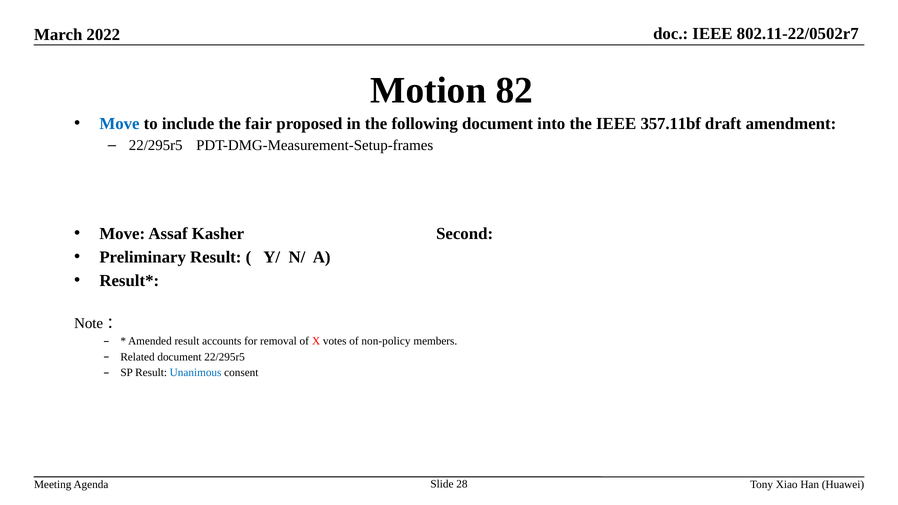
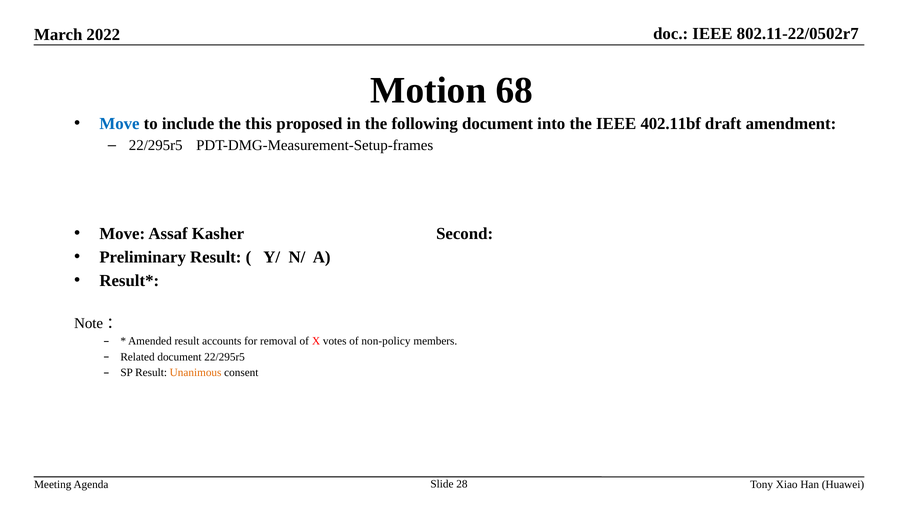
82: 82 -> 68 (514, 90)
fair: fair -> this (259, 124)
357.11bf: 357.11bf -> 402.11bf (671, 124)
Unanimous colour: blue -> orange (196, 373)
